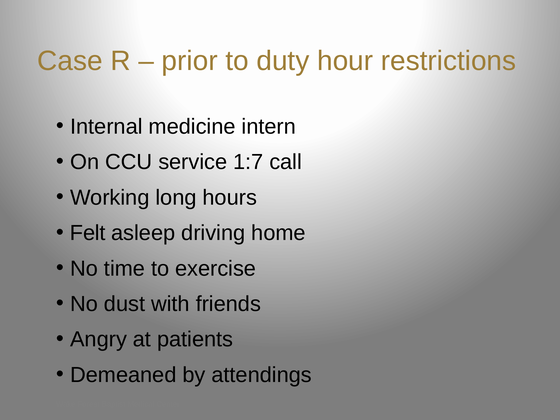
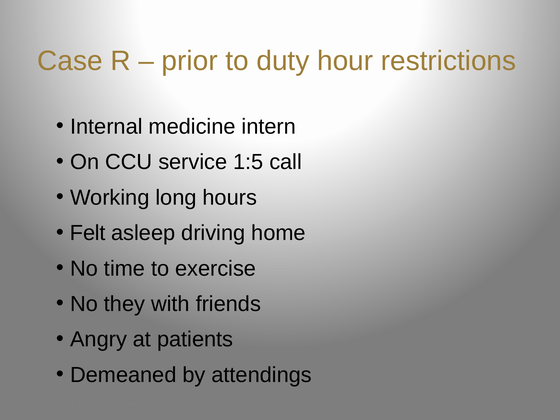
1:7: 1:7 -> 1:5 (248, 162)
dust: dust -> they (125, 304)
